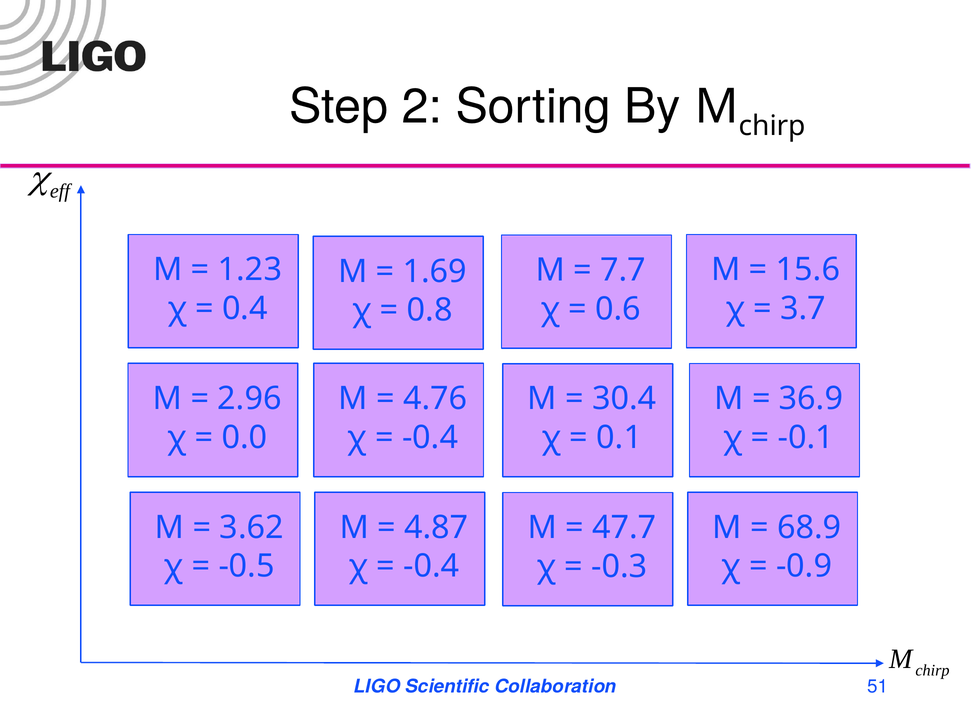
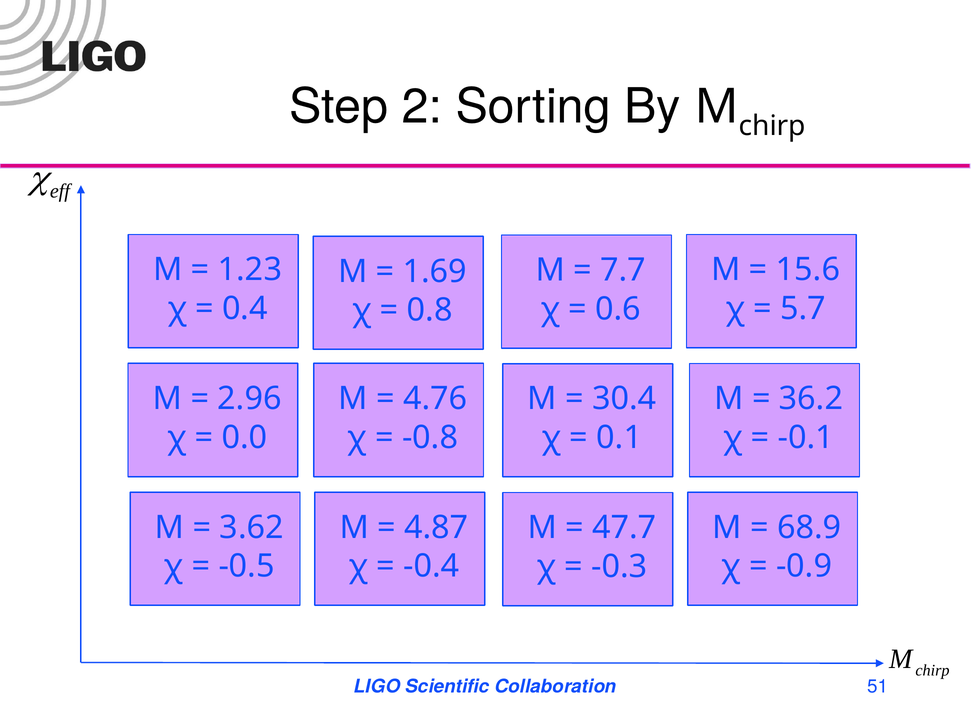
3.7: 3.7 -> 5.7 (803, 309)
36.9: 36.9 -> 36.2 (811, 399)
-0.4: -0.4 -> -0.8 (430, 438)
